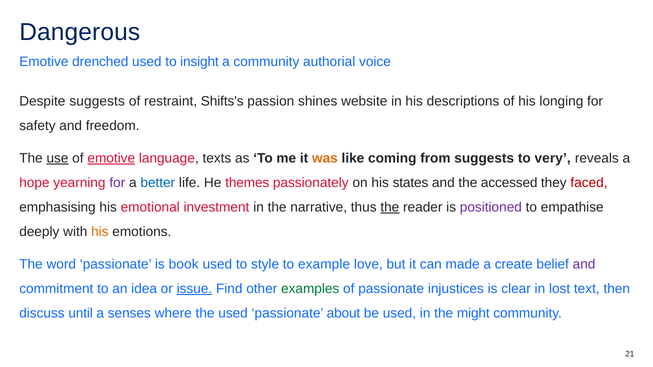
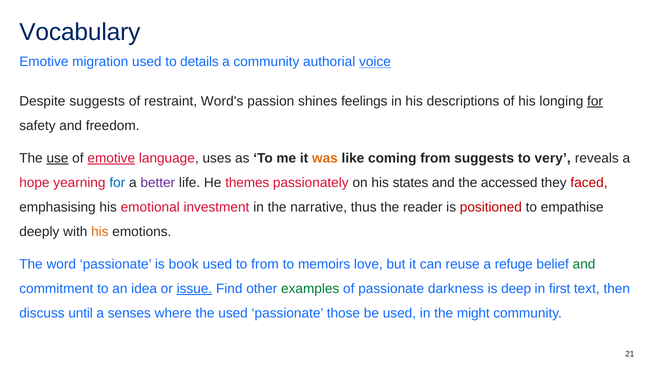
Dangerous: Dangerous -> Vocabulary (80, 32)
drenched: drenched -> migration (100, 62)
insight: insight -> details (199, 62)
voice underline: none -> present (375, 62)
Shifts's: Shifts's -> Word's (222, 101)
website: website -> feelings (364, 101)
for underline: none -> present (595, 101)
texts: texts -> uses (217, 158)
for colour: purple -> blue (117, 183)
better colour: blue -> purple (158, 183)
the underline: present -> none (390, 207)
positioned colour: purple -> red (491, 207)
to style: style -> from (265, 264)
example: example -> memoirs (324, 264)
made: made -> reuse (463, 264)
create: create -> refuge (514, 264)
and colour: purple -> green (584, 264)
injustices: injustices -> darkness (456, 289)
clear: clear -> deep (516, 289)
lost: lost -> first (560, 289)
about: about -> those (343, 313)
